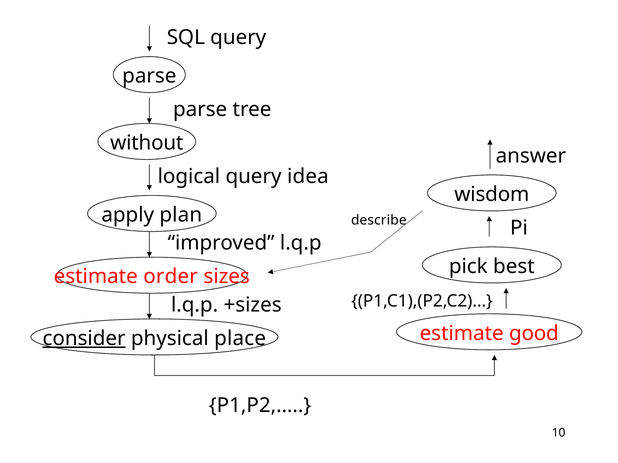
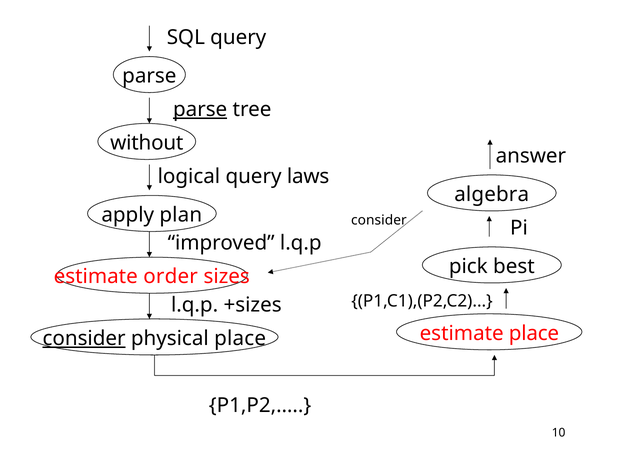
parse underline: none -> present (200, 110)
idea: idea -> laws (308, 177)
wisdom: wisdom -> algebra (492, 195)
describe: describe -> consider (379, 221)
estimate good: good -> place (534, 334)
